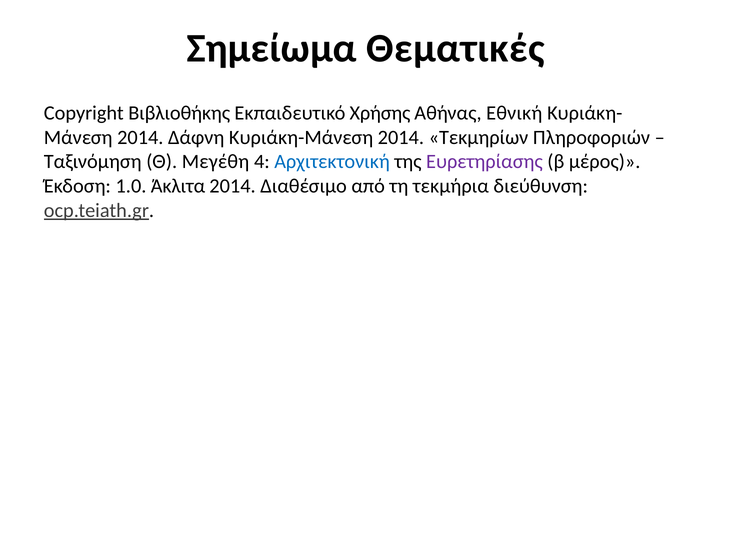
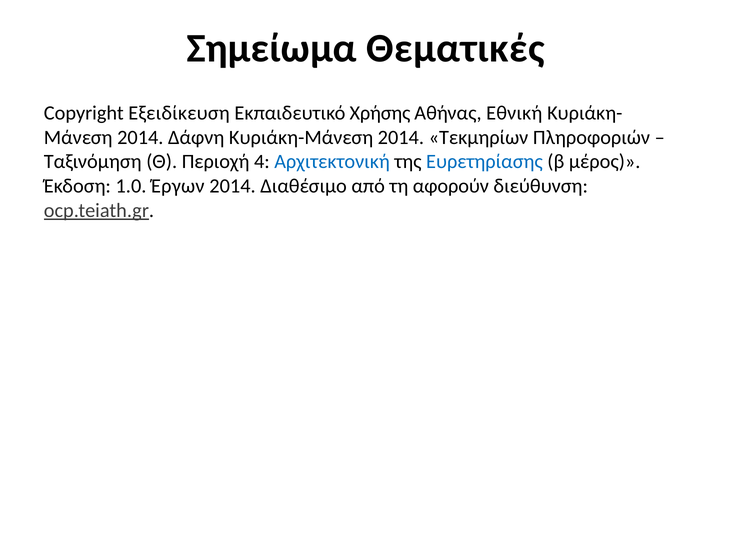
Βιβλιοθήκης: Βιβλιοθήκης -> Εξειδίκευση (179, 113)
Μεγέθη: Μεγέθη -> Περιοχή (216, 162)
Ευρετηρίασης colour: purple -> blue (484, 162)
Άκλιτα: Άκλιτα -> Έργων (178, 186)
τεκμήρια: τεκμήρια -> αφορούν (451, 186)
